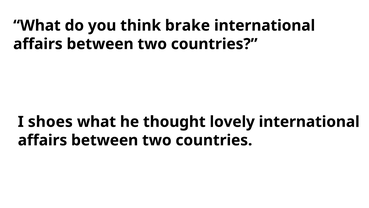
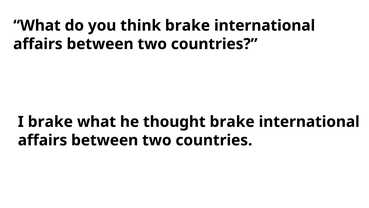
I shoes: shoes -> brake (50, 122)
thought lovely: lovely -> brake (232, 122)
